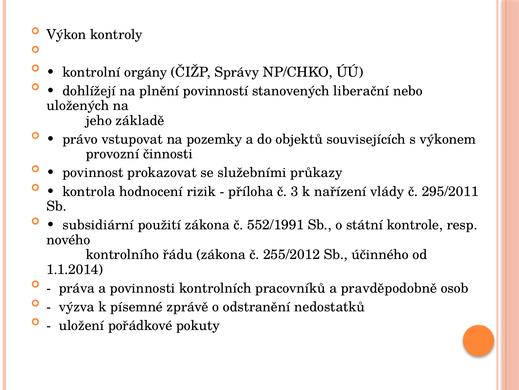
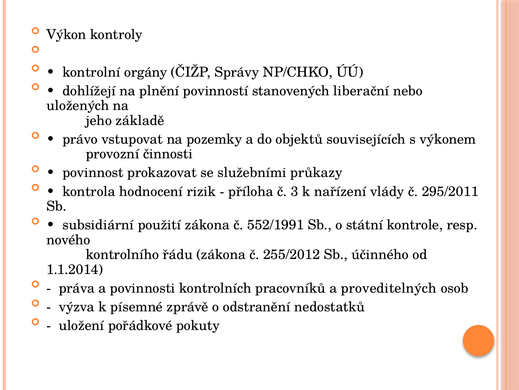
pravděpodobně: pravděpodobně -> proveditelných (389, 288)
